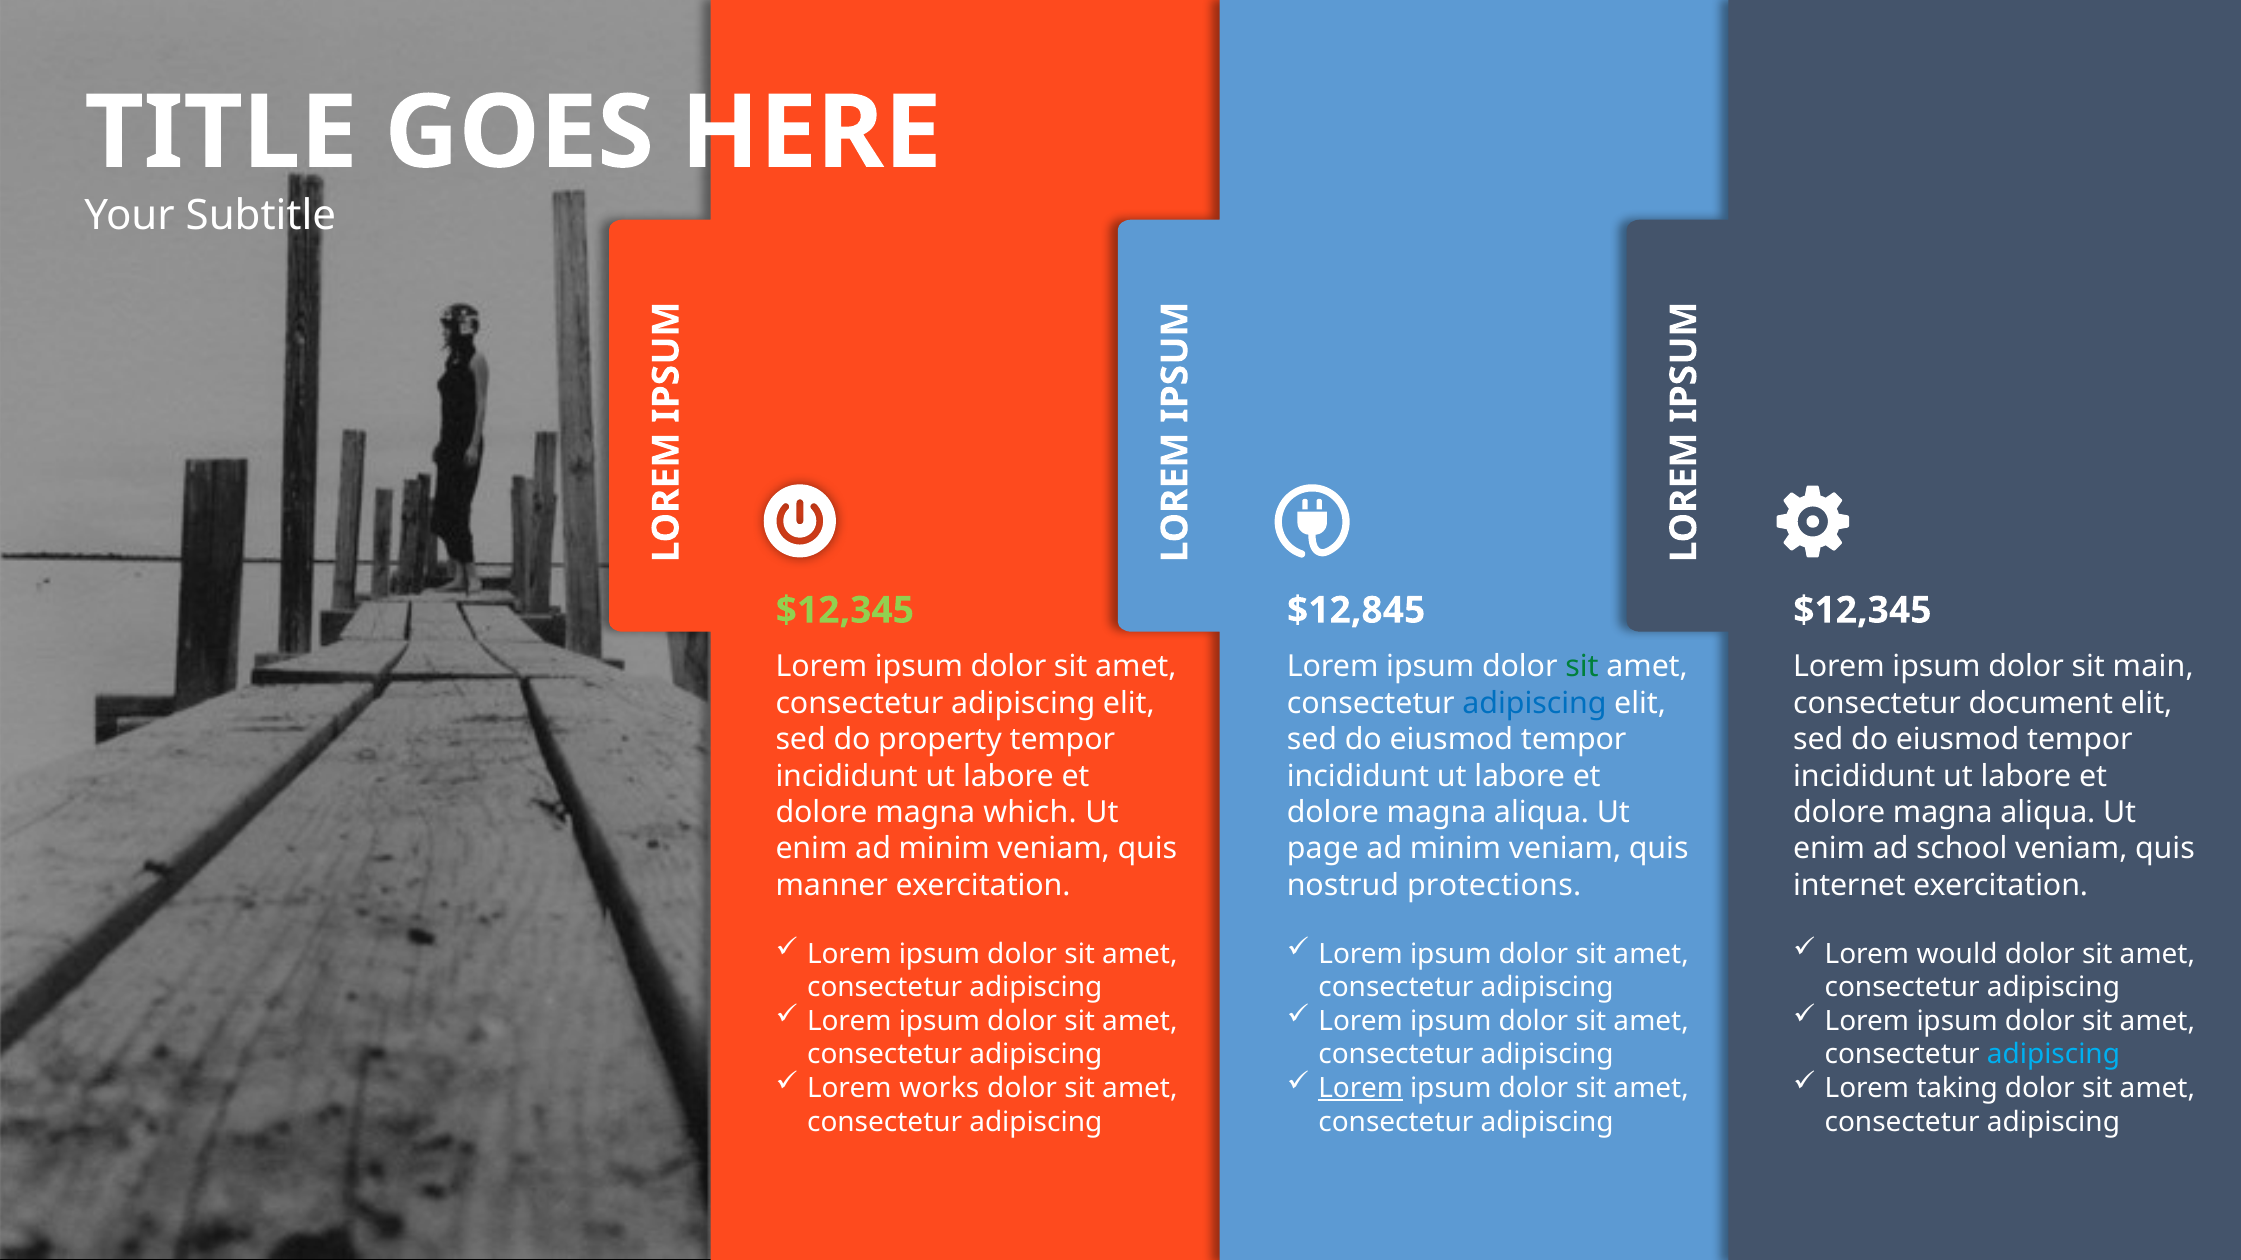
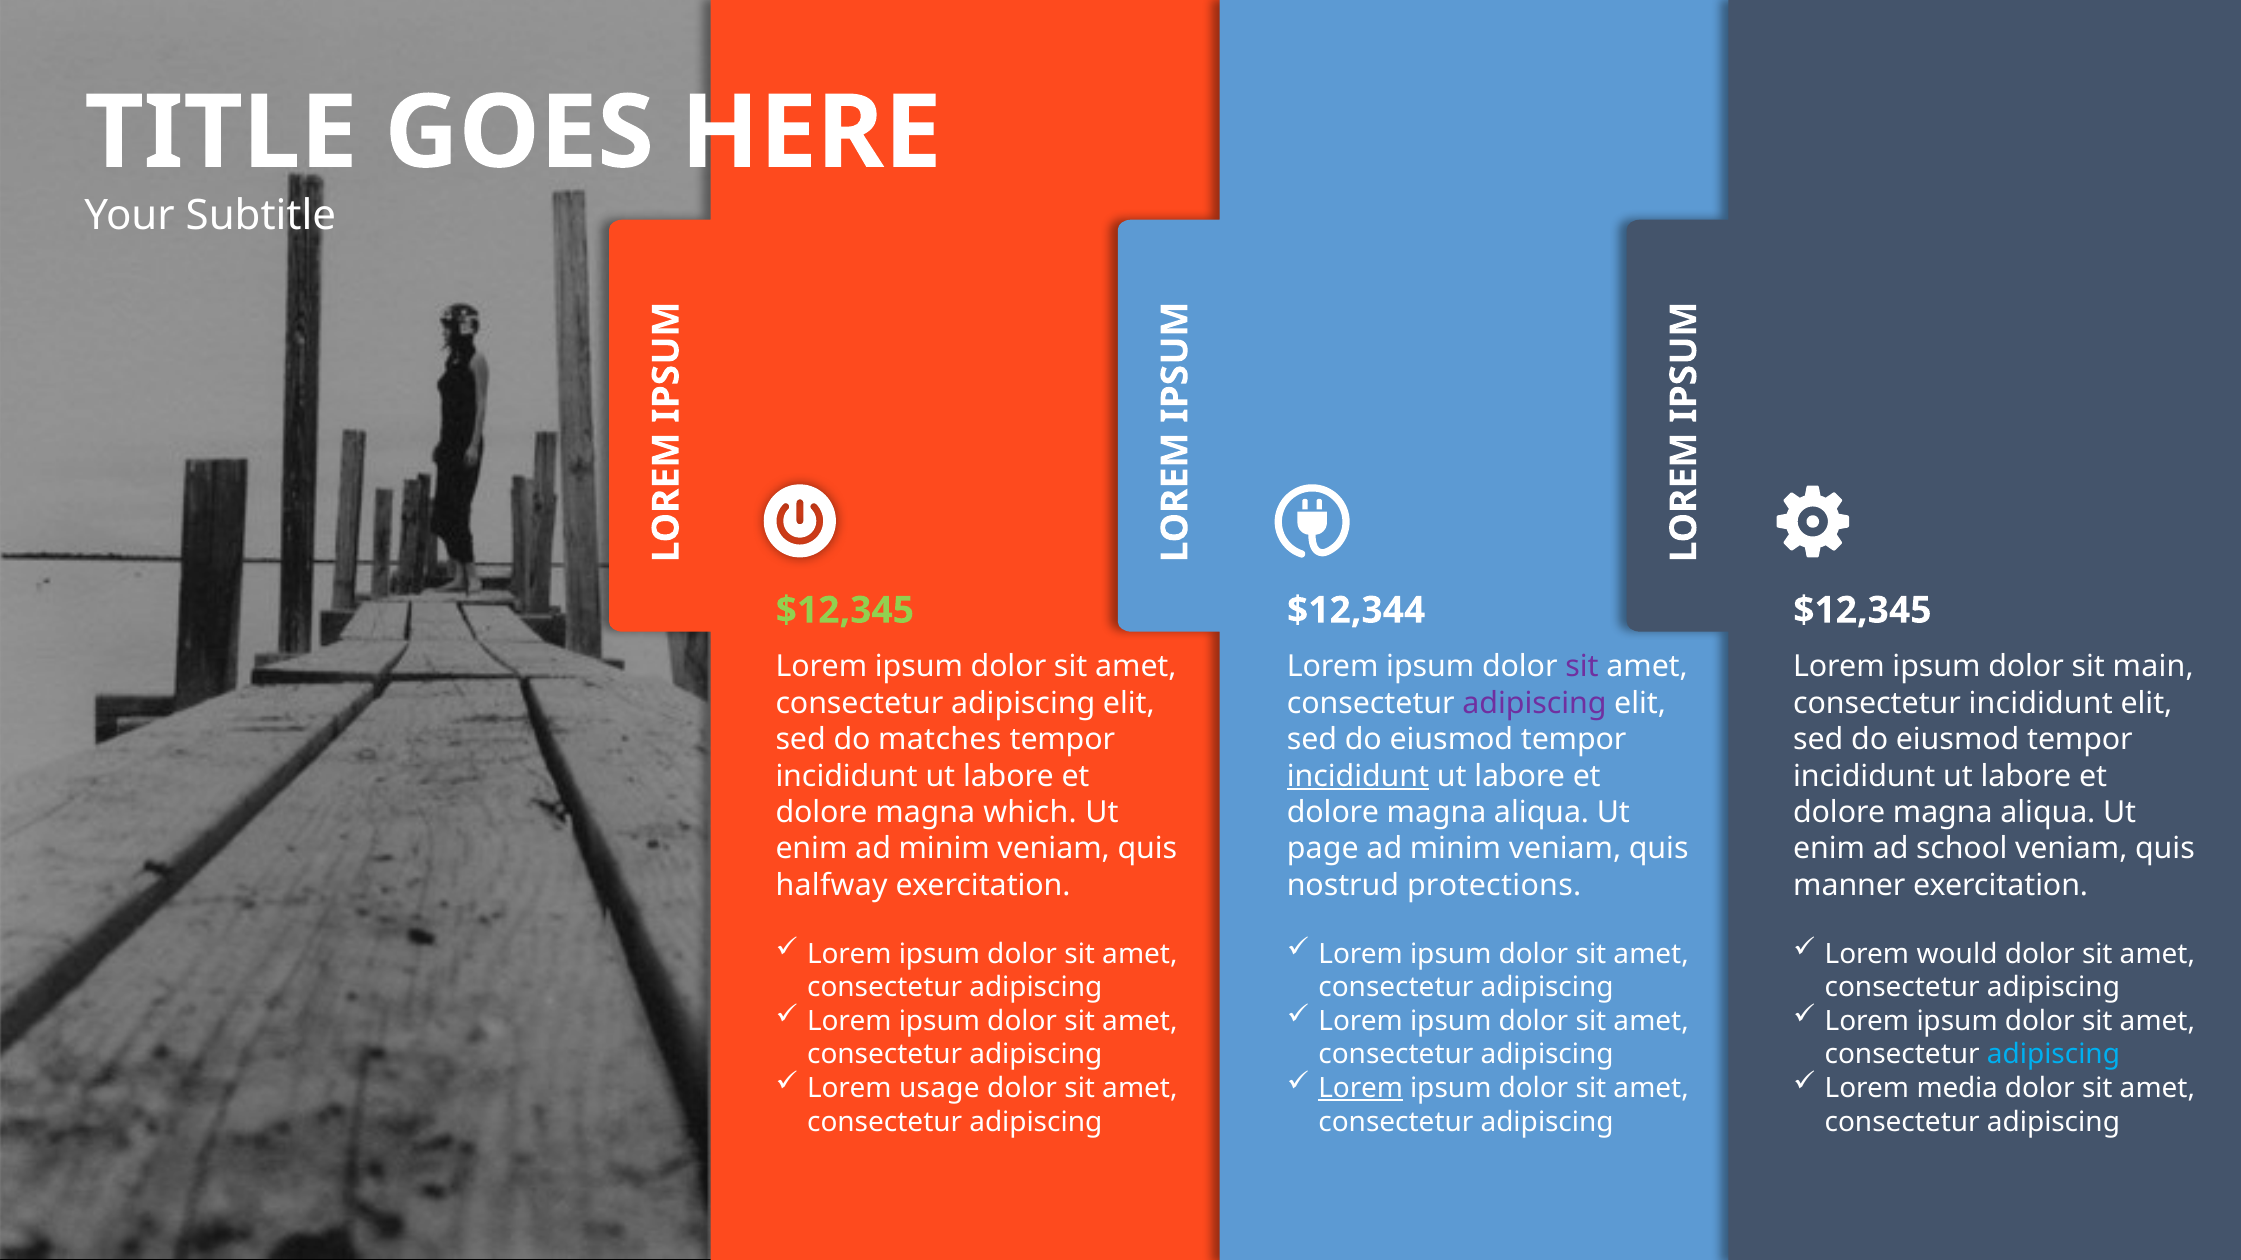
$12,845: $12,845 -> $12,344 (1356, 611)
sit colour: green -> purple (1582, 667)
adipiscing colour: blue -> purple (1535, 703)
consectetur document: document -> incididunt (2041, 703)
property: property -> matches (940, 740)
incididunt underline: none -> present (1358, 776)
manner: manner -> halfway (832, 886)
internet: internet -> manner (1849, 886)
works: works -> usage (939, 1089)
taking: taking -> media (1957, 1089)
